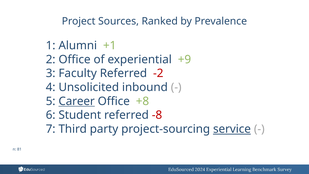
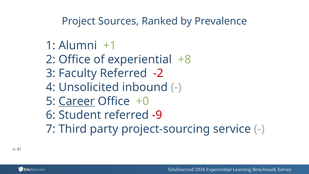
+9: +9 -> +8 (184, 59)
+8: +8 -> +0 (142, 101)
-8: -8 -> -9 (157, 115)
service underline: present -> none (232, 129)
